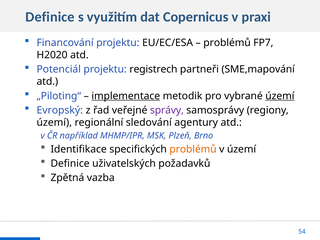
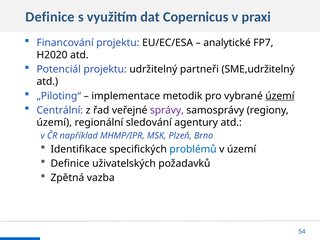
problémů: problémů -> analytické (227, 43)
registrech: registrech -> udržitelný (153, 69)
SME,mapování: SME,mapování -> SME,udržitelný (258, 69)
implementace underline: present -> none (126, 96)
Evropský: Evropský -> Centrální (60, 110)
problémů colour: orange -> blue (193, 149)
